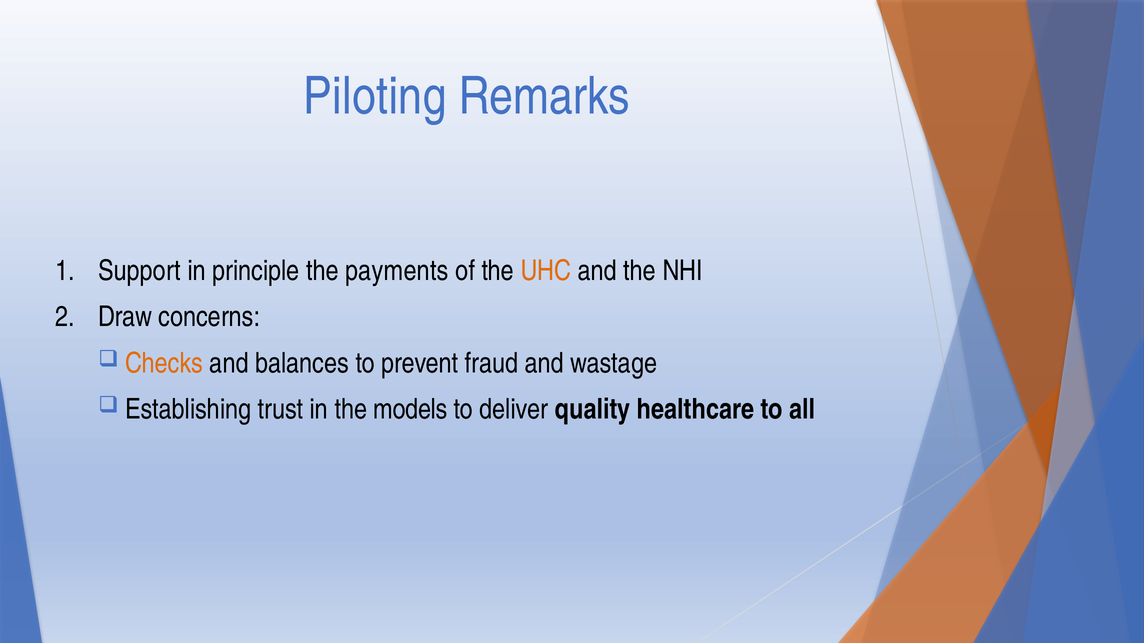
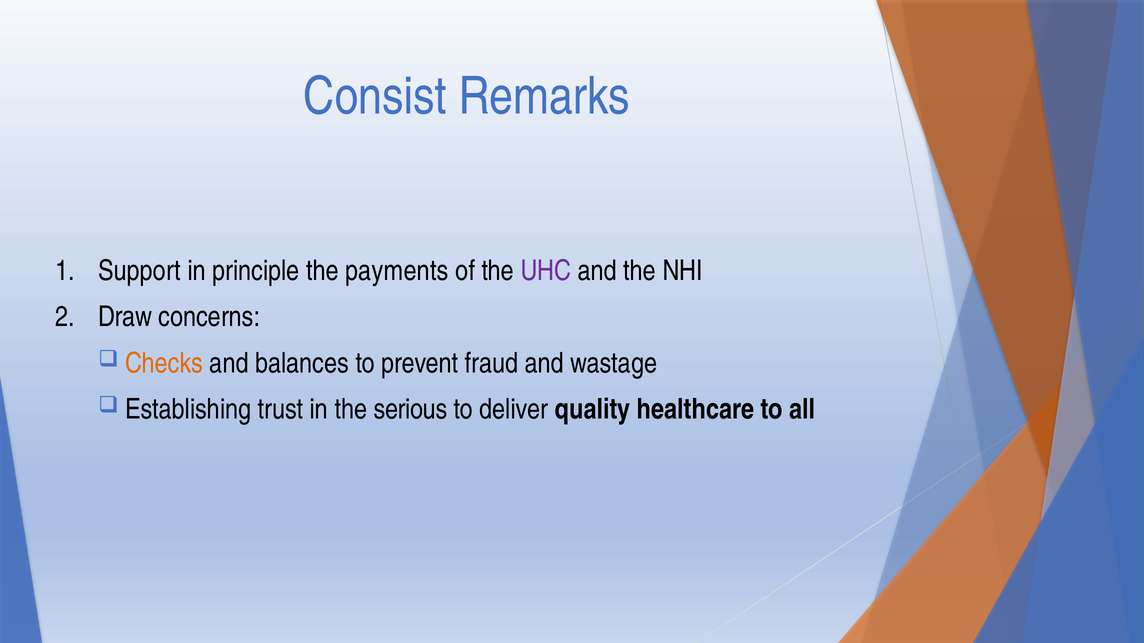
Piloting: Piloting -> Consist (375, 97)
UHC colour: orange -> purple (546, 271)
models: models -> serious (411, 410)
